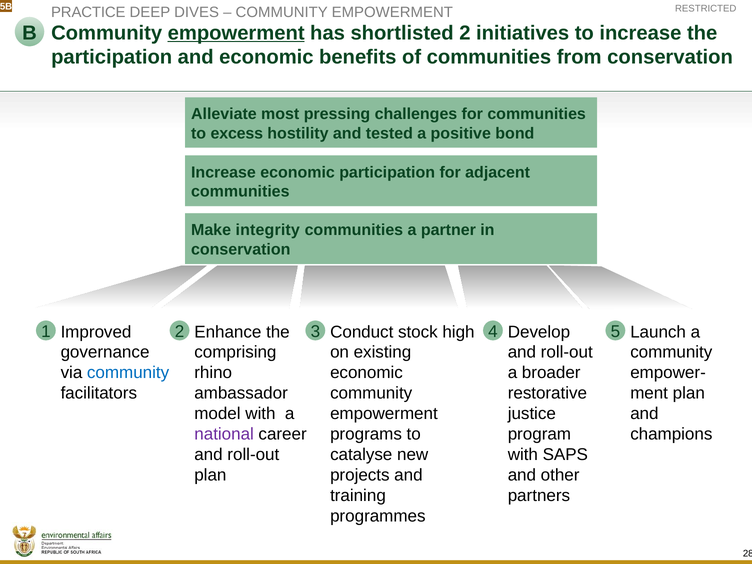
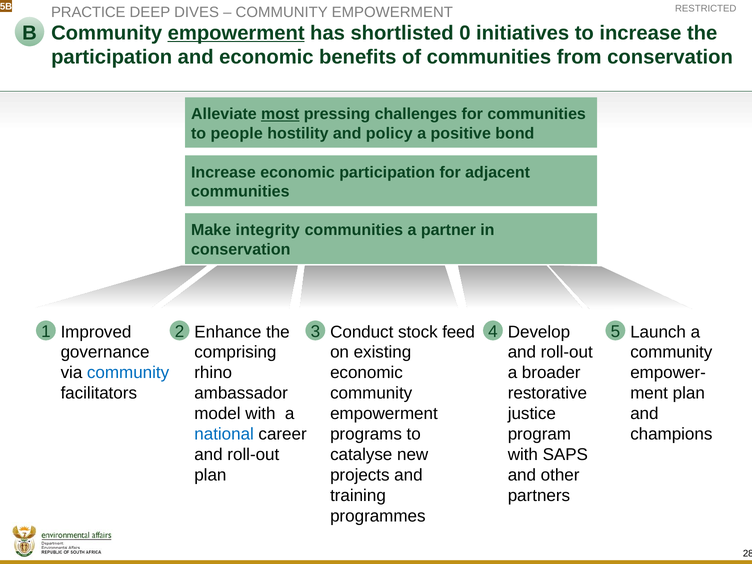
shortlisted 2: 2 -> 0 (465, 33)
most underline: none -> present (280, 114)
excess: excess -> people (237, 133)
tested: tested -> policy (389, 133)
high: high -> feed (459, 332)
national colour: purple -> blue (224, 434)
